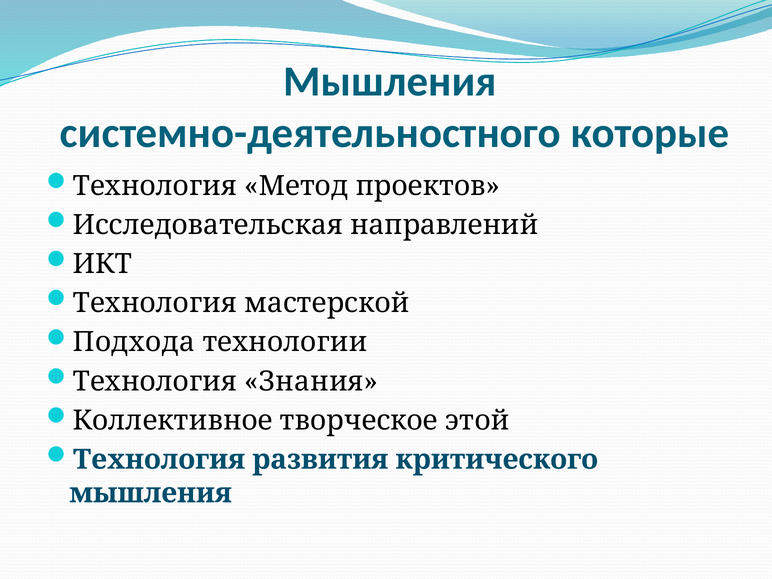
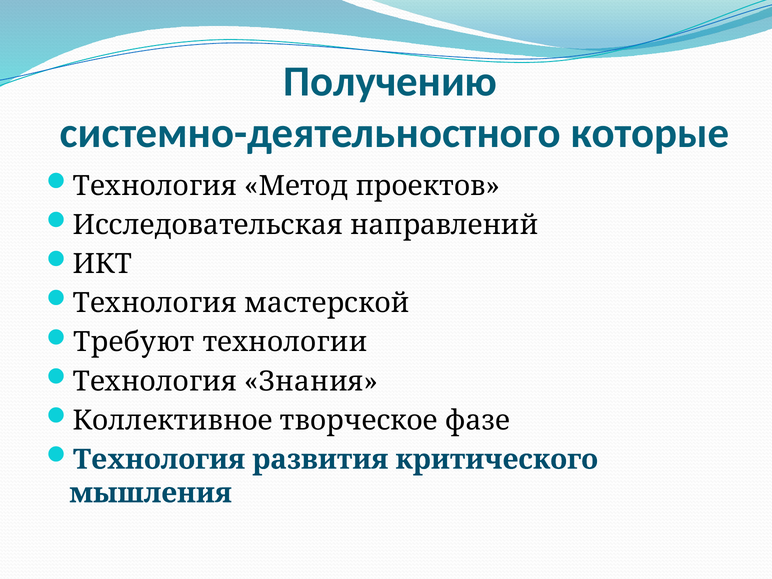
Мышления: Мышления -> Получению (390, 82)
Подхода: Подхода -> Требуют (134, 342)
этой: этой -> фазе (478, 420)
